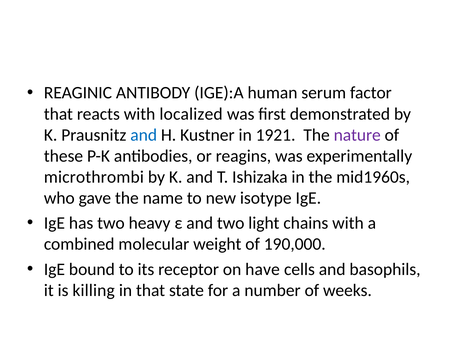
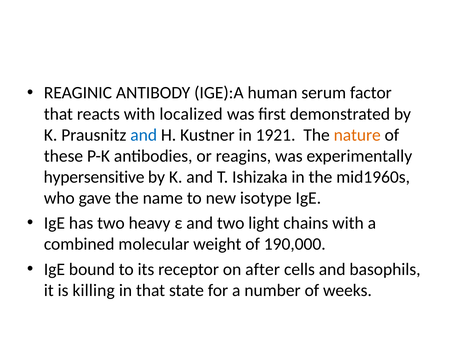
nature colour: purple -> orange (357, 135)
microthrombi: microthrombi -> hypersensitive (94, 177)
have: have -> after (263, 269)
